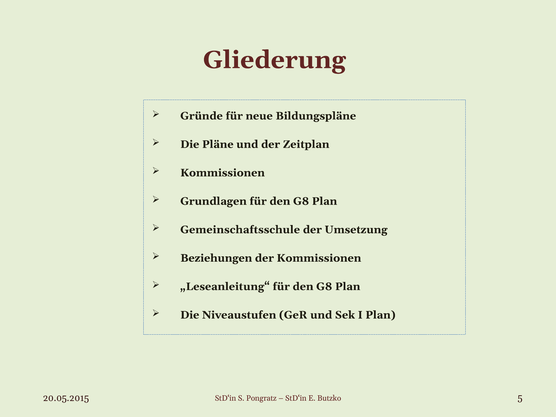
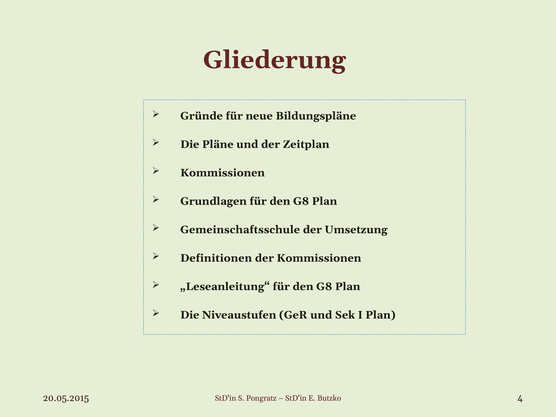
Beziehungen: Beziehungen -> Definitionen (216, 258)
5: 5 -> 4 (520, 398)
